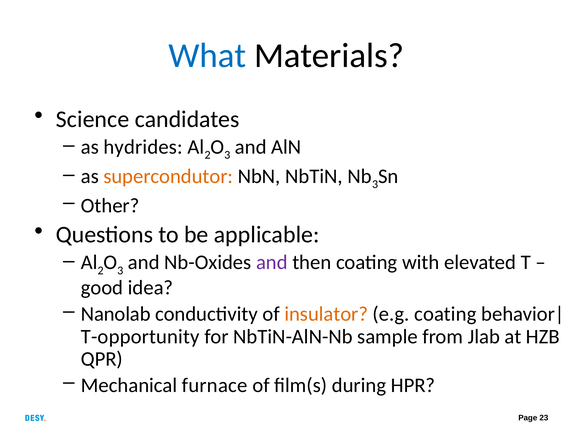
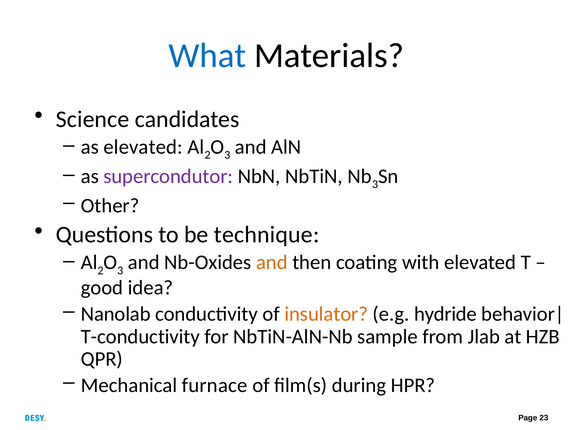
as hydrides: hydrides -> elevated (143, 147)
supercondutor colour: orange -> purple (168, 176)
applicable: applicable -> technique (267, 235)
and colour: purple -> orange (272, 262)
e.g coating: coating -> hydride (445, 314)
T-opportunity: T-opportunity -> T-conductivity (140, 336)
